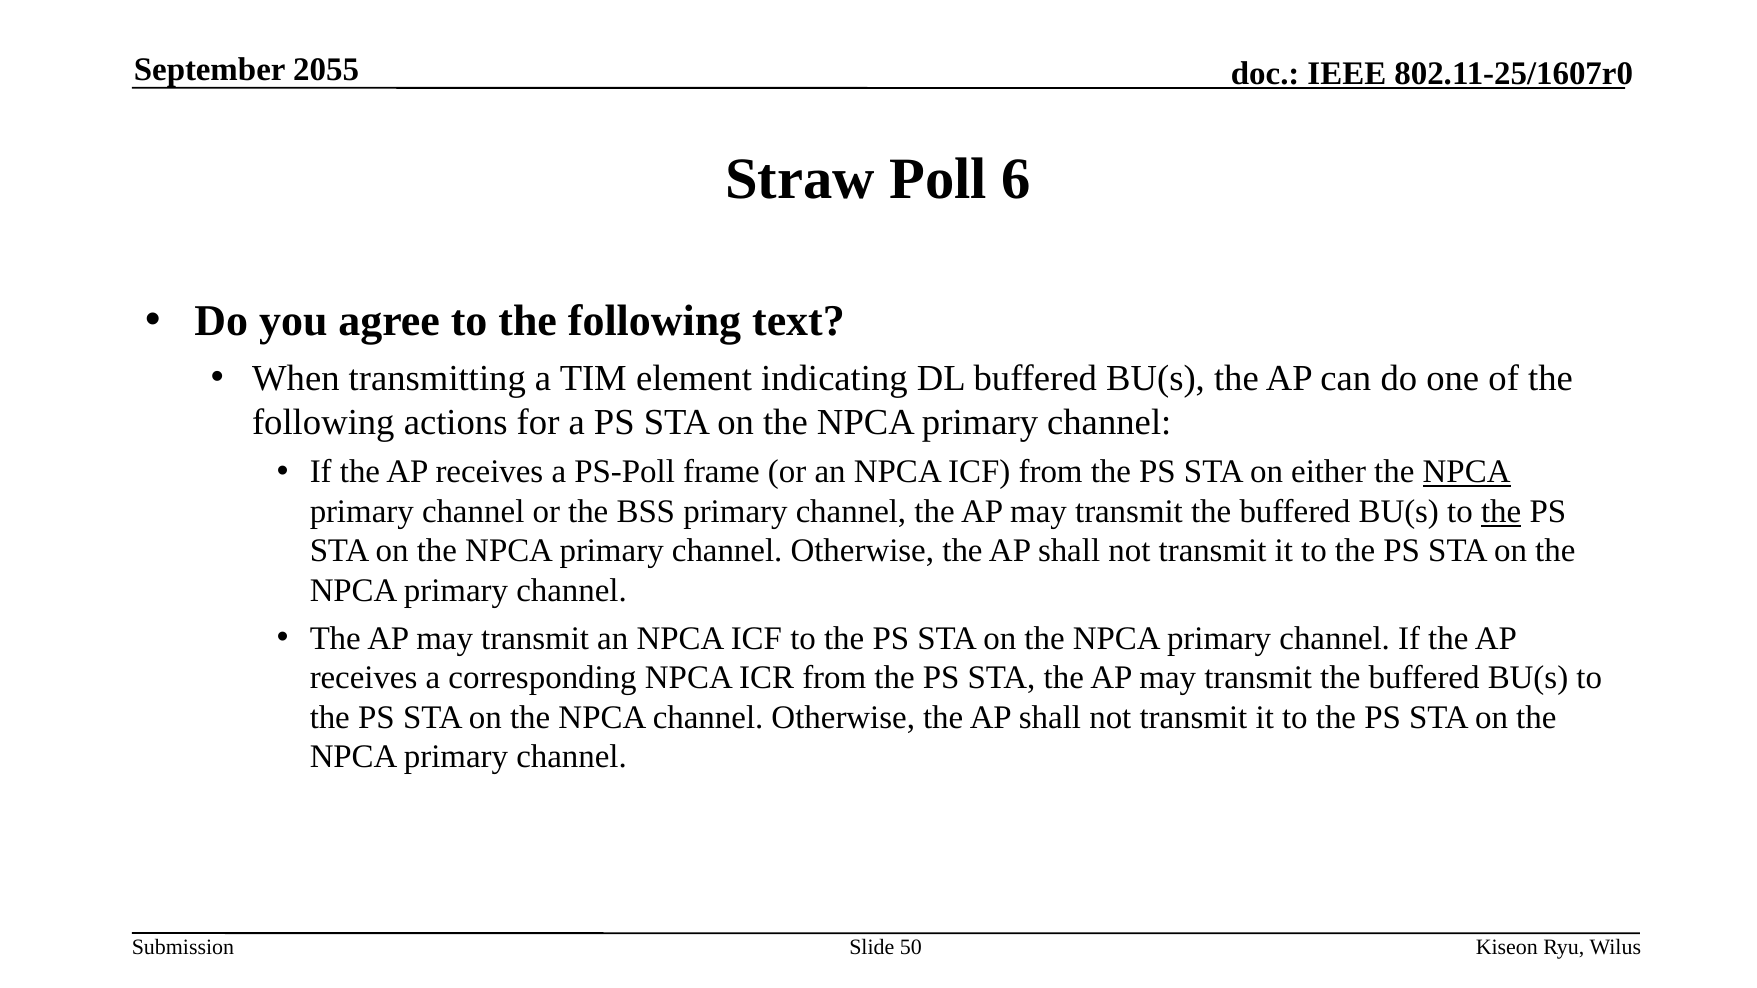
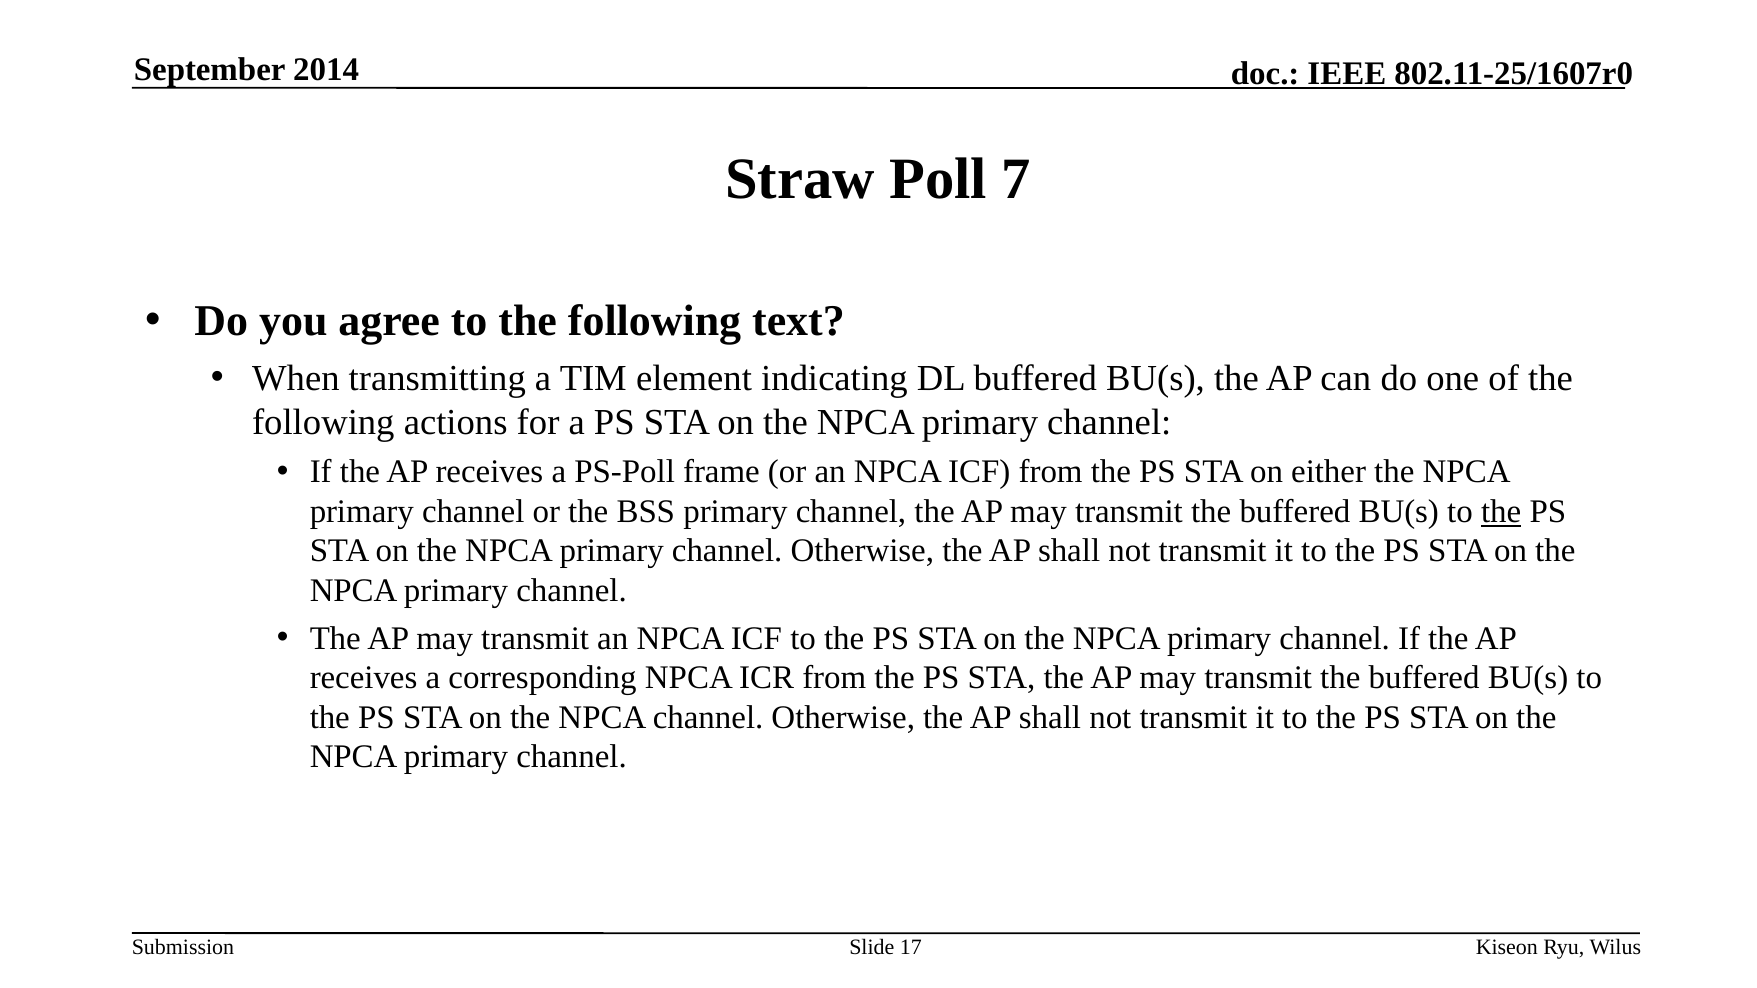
2055: 2055 -> 2014 (326, 70)
6: 6 -> 7 (1016, 180)
NPCA underline: present -> none (1467, 472)
50: 50 -> 17 (911, 948)
